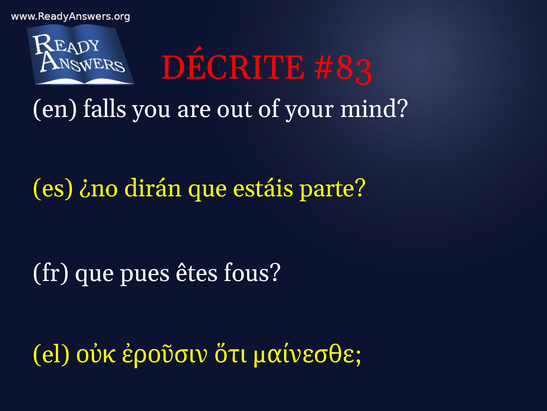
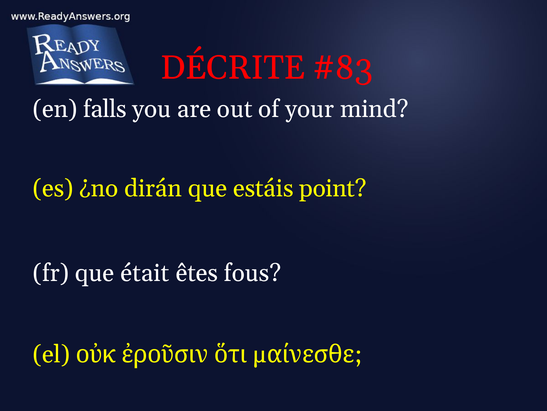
parte: parte -> point (333, 188)
pues: pues -> était (145, 273)
